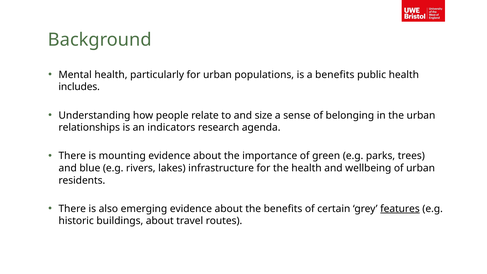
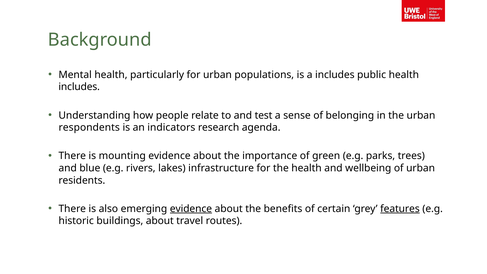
a benefits: benefits -> includes (335, 75)
size: size -> test (264, 115)
relationships: relationships -> respondents (89, 128)
evidence underline: none -> present (191, 209)
